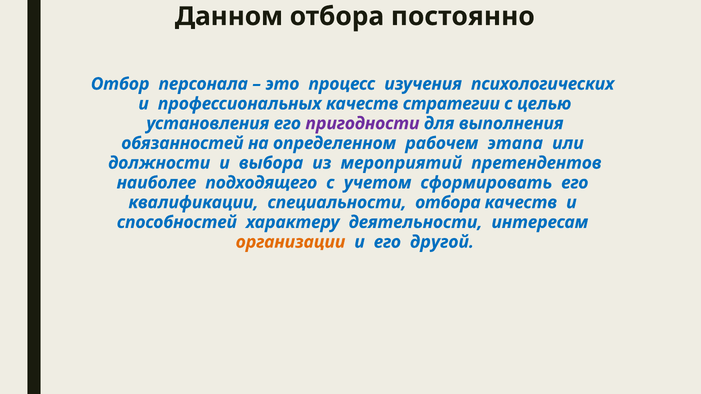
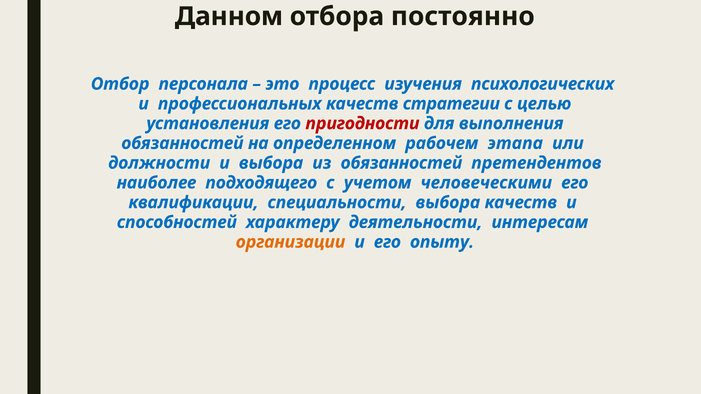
пригодности colour: purple -> red (362, 124)
из мероприятий: мероприятий -> обязанностей (401, 163)
сформировать: сформировать -> человеческими (486, 183)
специальности отбора: отбора -> выбора (448, 203)
другой: другой -> опыту (442, 242)
